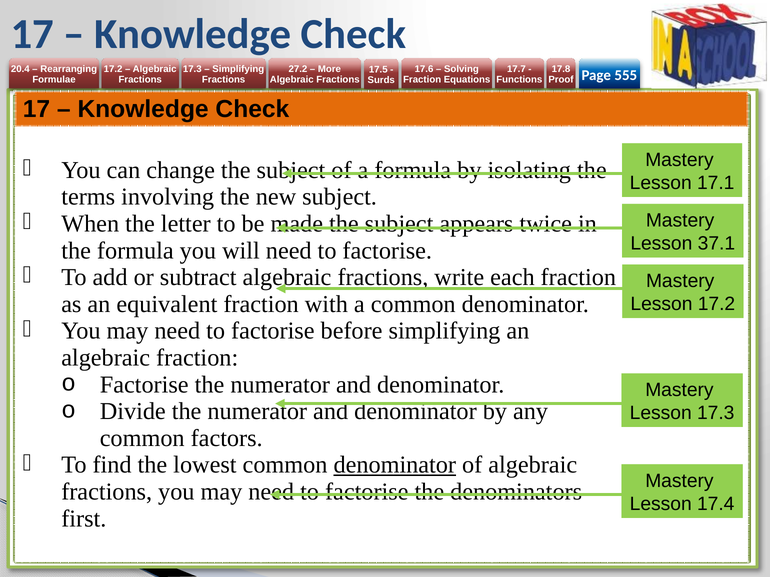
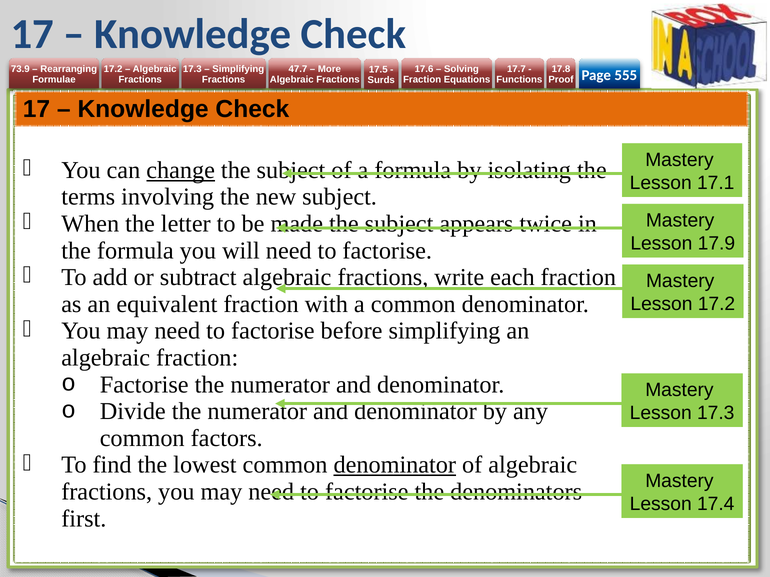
20.4: 20.4 -> 73.9 (20, 69)
27.2: 27.2 -> 47.7 (298, 69)
change underline: none -> present (181, 170)
37.1: 37.1 -> 17.9 (716, 244)
